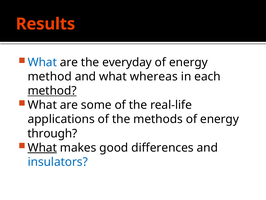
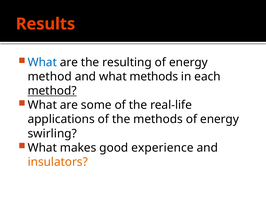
everyday: everyday -> resulting (127, 62)
what whereas: whereas -> methods (154, 76)
through: through -> swirling (52, 133)
What underline: present -> none (42, 147)
differences: differences -> experience (162, 147)
insulators colour: blue -> orange (58, 162)
